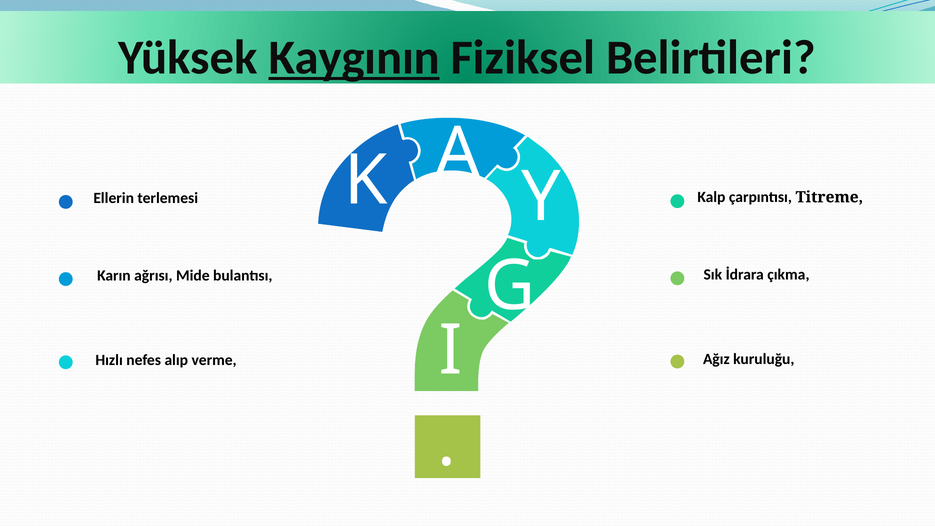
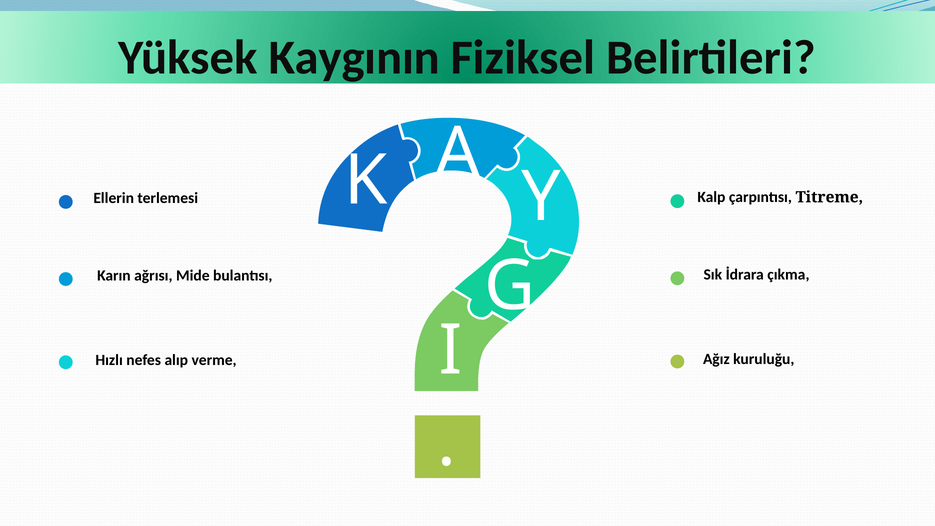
Kaygının underline: present -> none (354, 58)
